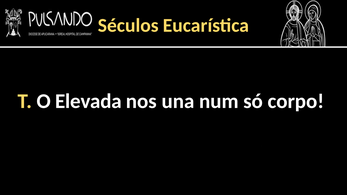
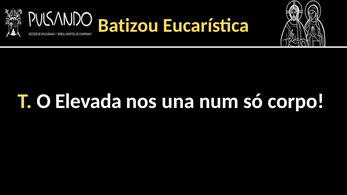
Séculos: Séculos -> Batizou (128, 25)
